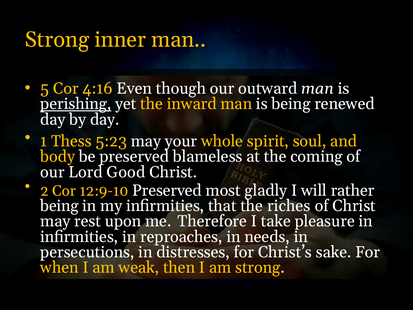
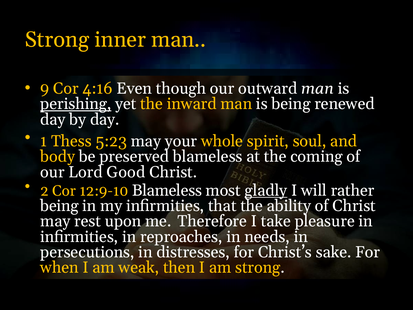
5: 5 -> 9 (45, 88)
12:9-10 Preserved: Preserved -> Blameless (167, 190)
gladly underline: none -> present (266, 190)
riches: riches -> ability (289, 206)
